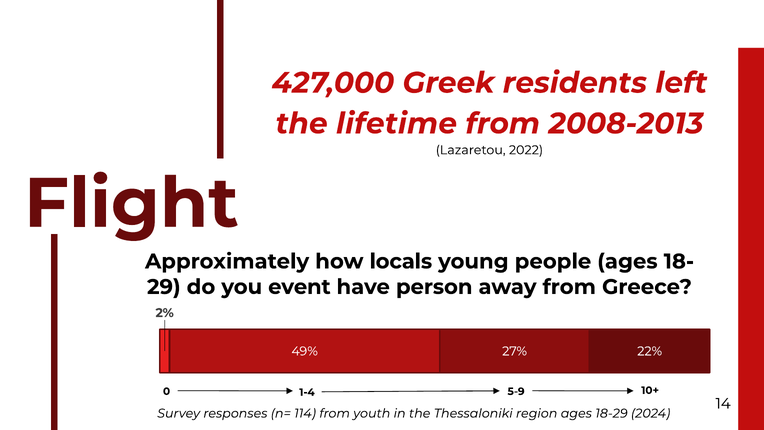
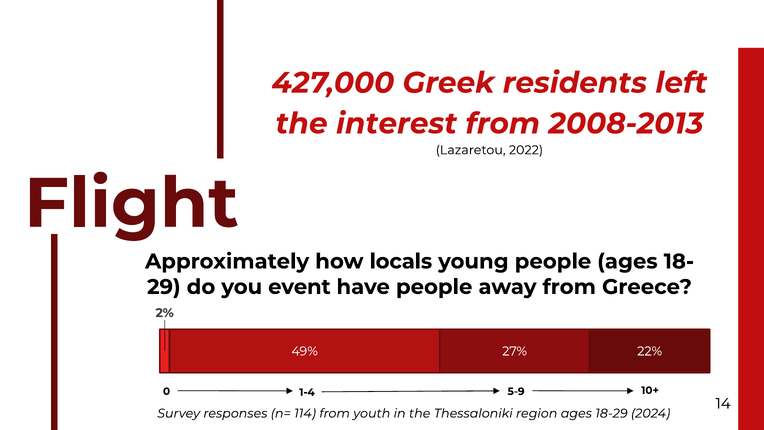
lifetime: lifetime -> interest (397, 124)
have person: person -> people (434, 287)
